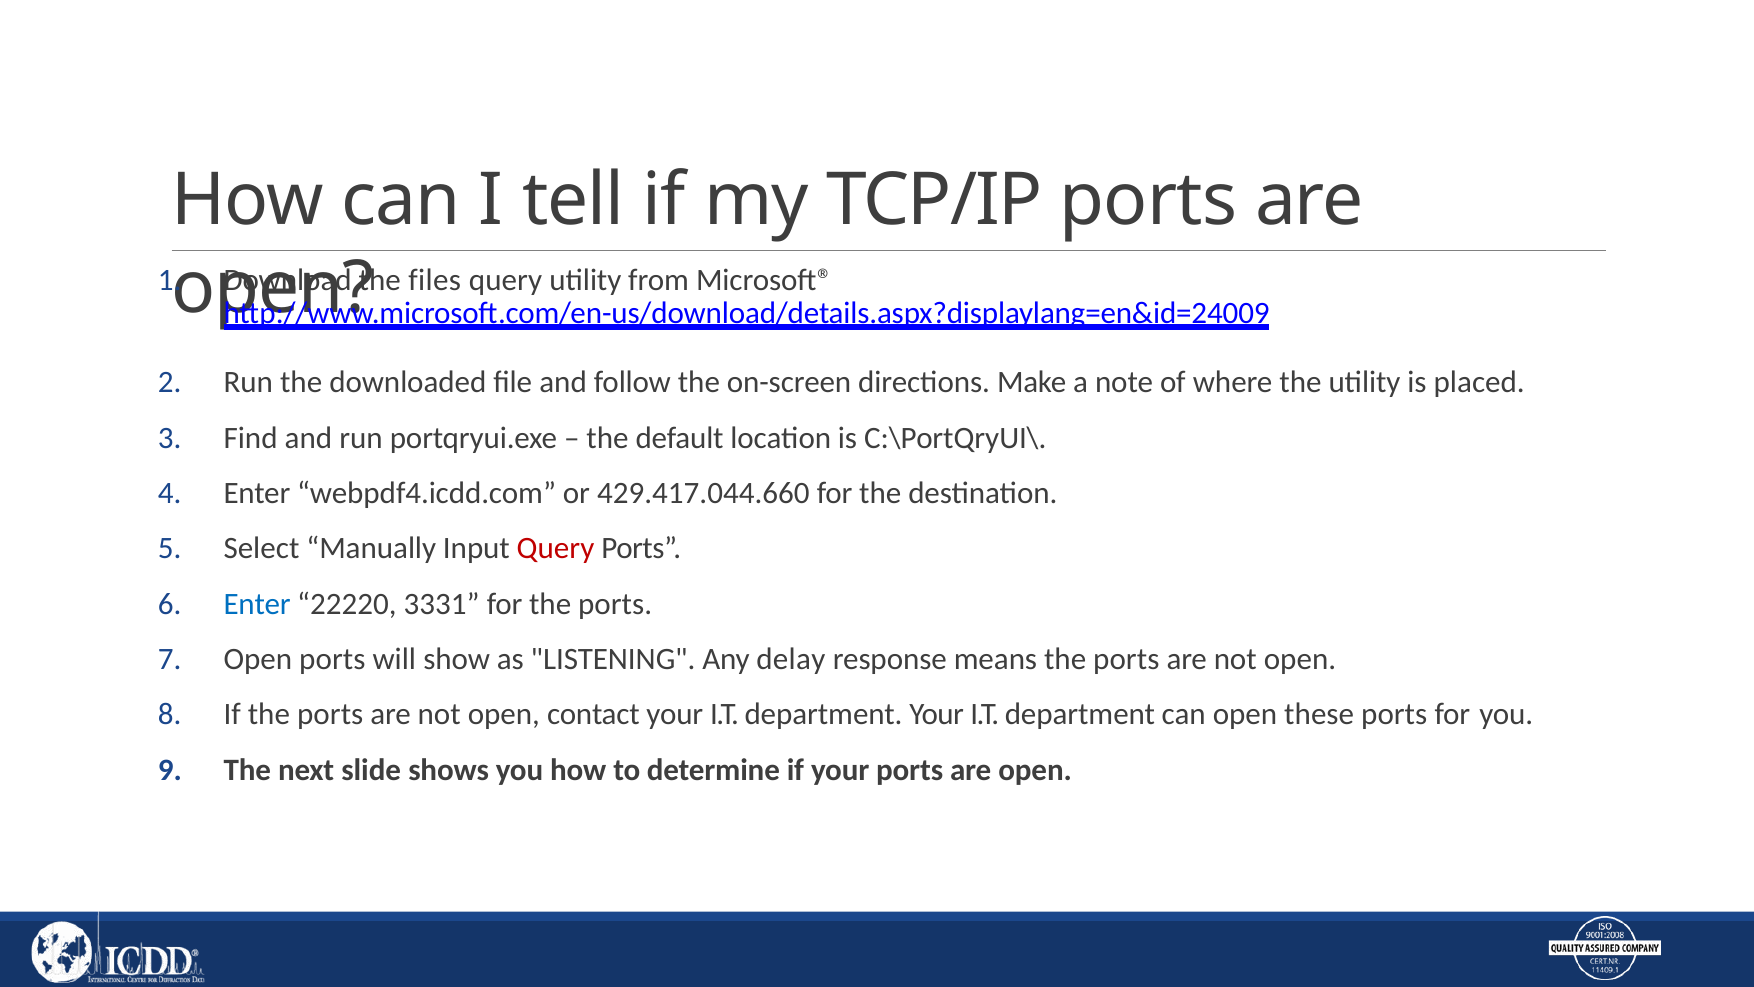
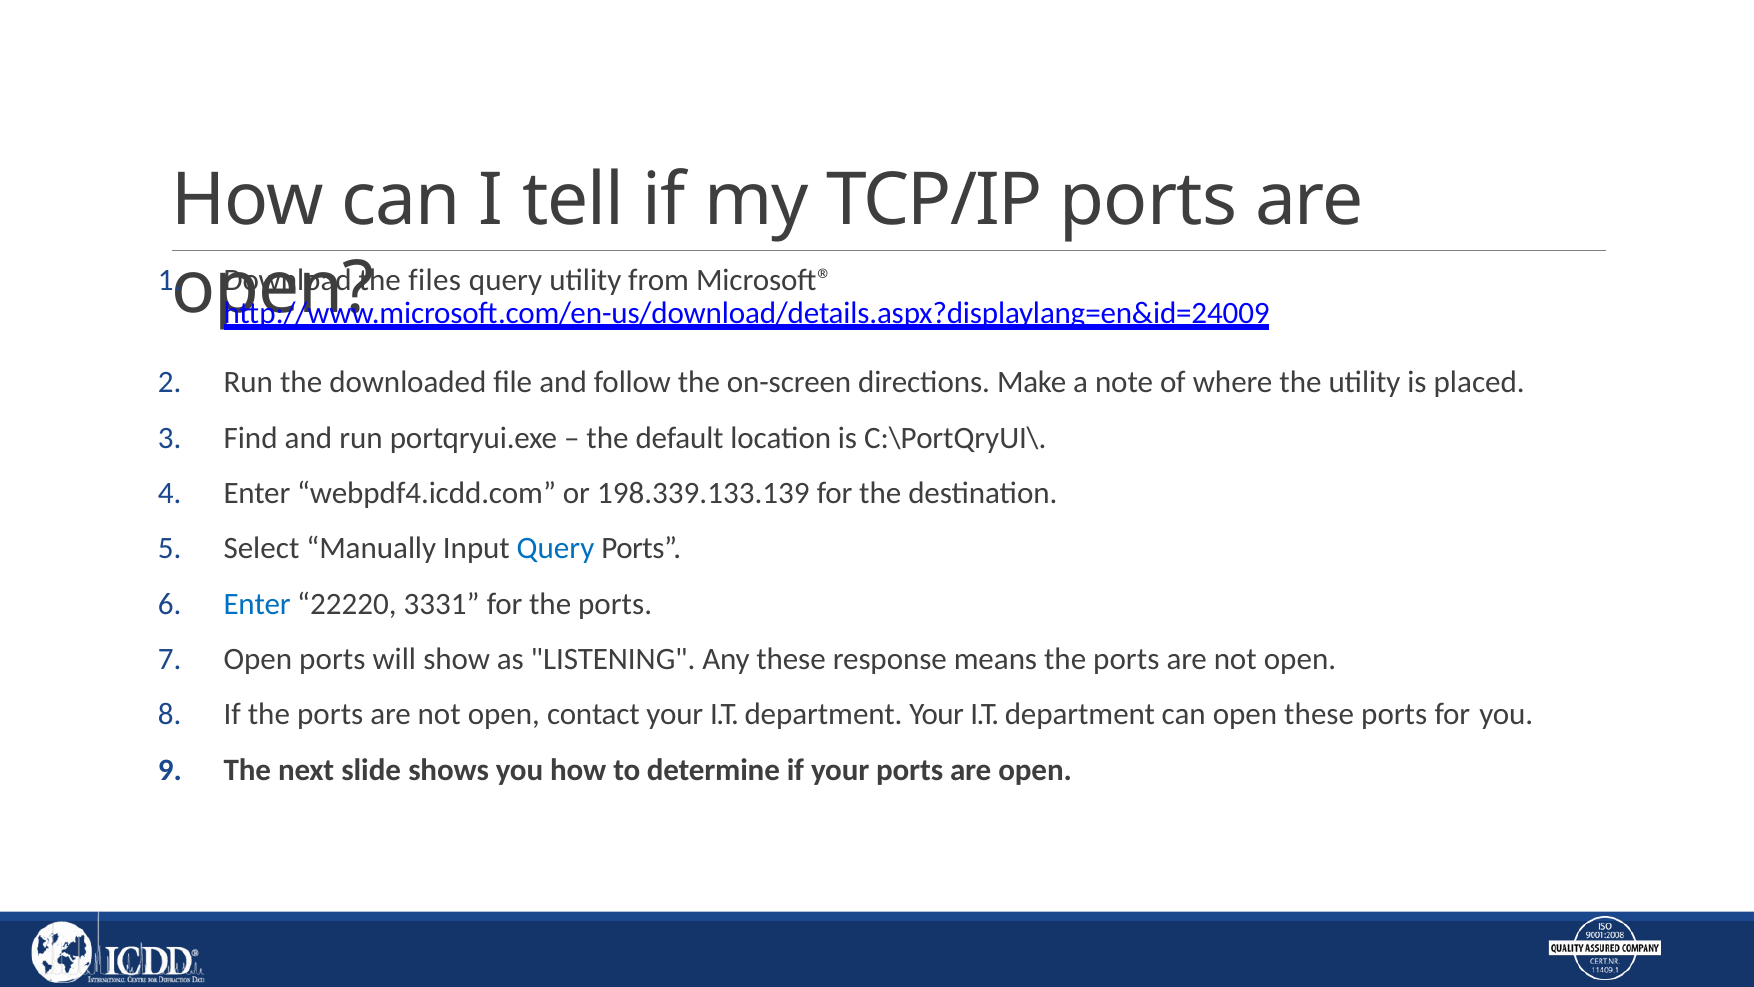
429.417.044.660: 429.417.044.660 -> 198.339.133.139 (703, 493)
Query colour: red -> blue (556, 548)
Any delay: delay -> these (791, 659)
